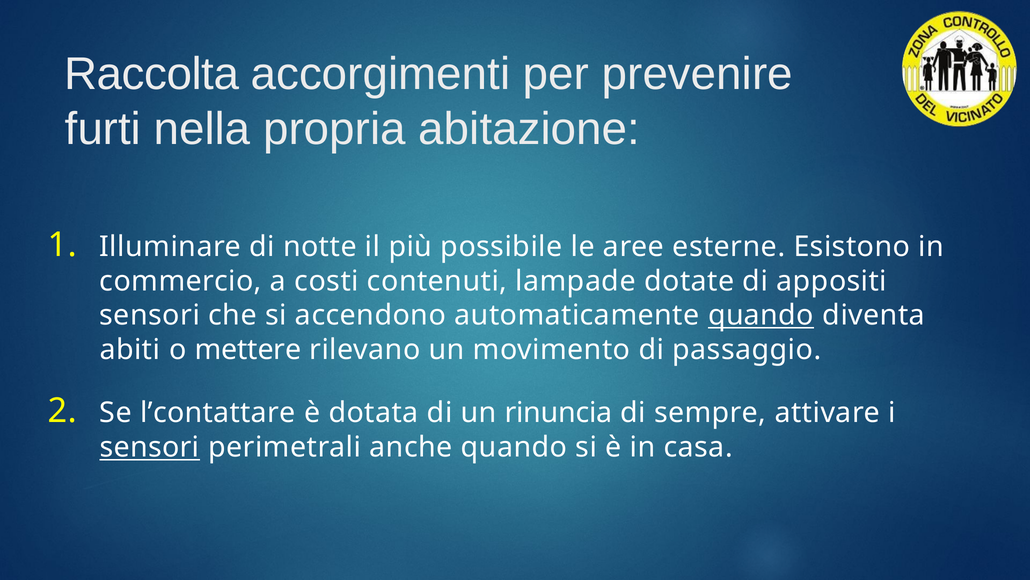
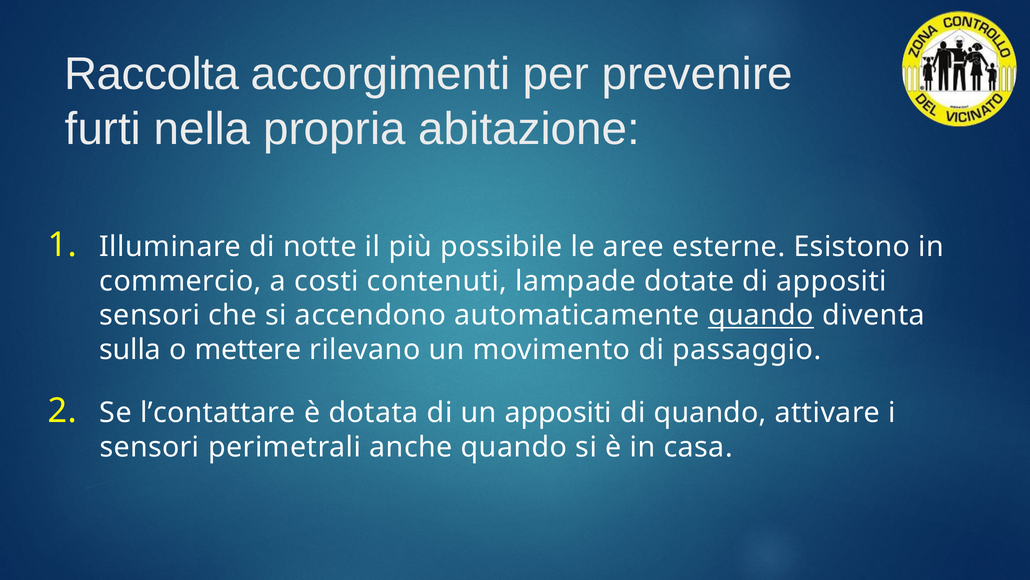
abiti: abiti -> sulla (130, 350)
un rinuncia: rinuncia -> appositi (558, 412)
di sempre: sempre -> quando (710, 412)
sensori underline: present -> none (150, 447)
